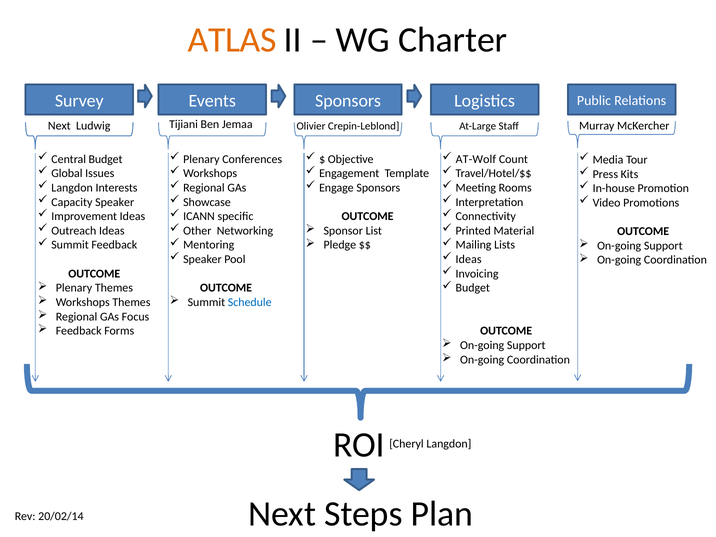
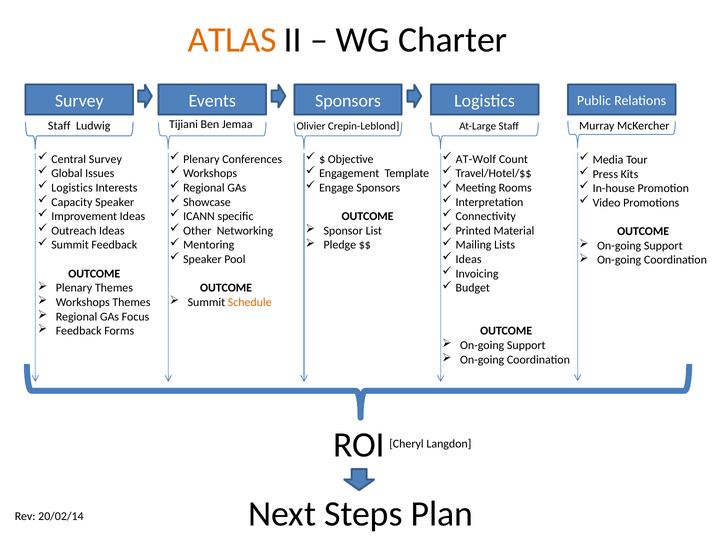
Next: Next -> Staff (59, 126)
Central Budget: Budget -> Survey (105, 159)
Langdon: Langdon -> Logistics (72, 188)
Schedule colour: blue -> orange (250, 302)
